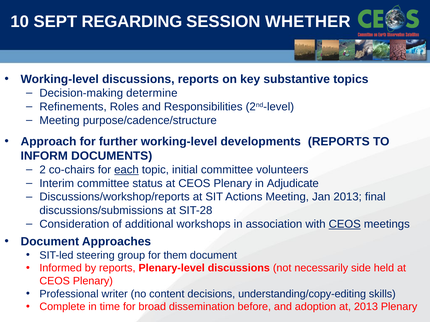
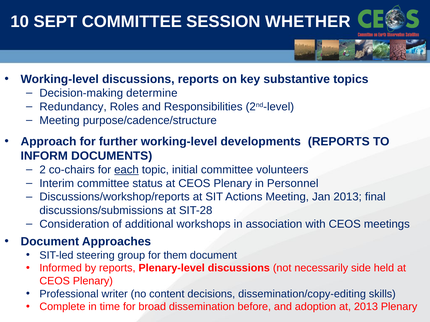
SEPT REGARDING: REGARDING -> COMMITTEE (132, 22)
Refinements: Refinements -> Redundancy (73, 107)
Adjudicate: Adjudicate -> Personnel (293, 184)
CEOS underline: present -> none (345, 224)
understanding/copy-editing: understanding/copy-editing -> dissemination/copy-editing (302, 294)
